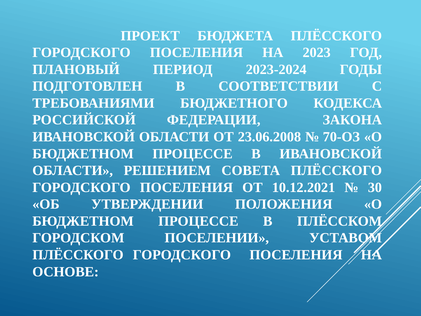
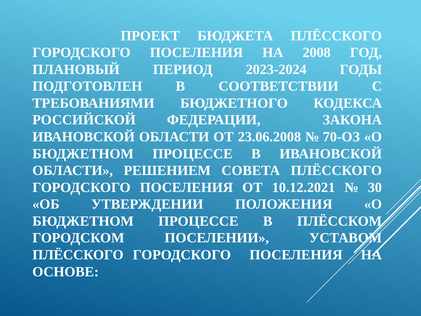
2023: 2023 -> 2008 (317, 53)
